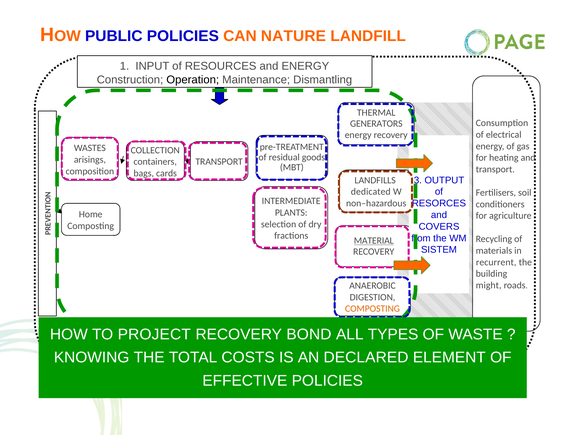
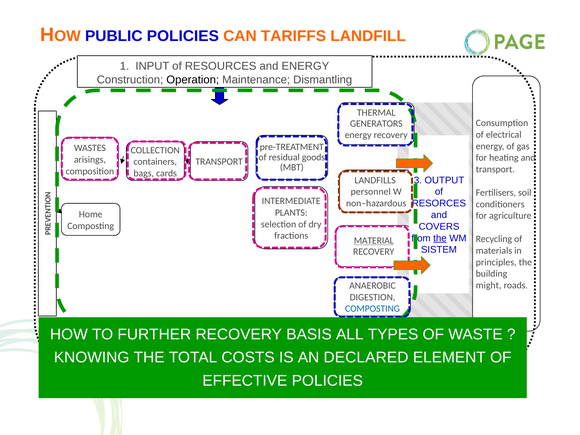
NATURE: NATURE -> TARIFFS (293, 36)
dedicated: dedicated -> personnel (371, 192)
the underline: none -> present (440, 238)
recurrent: recurrent -> principles (496, 262)
COMPOSTING colour: orange -> blue (372, 309)
PROJECT: PROJECT -> FURTHER (154, 334)
BOND: BOND -> BASIS (309, 334)
